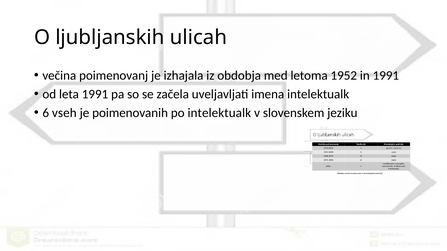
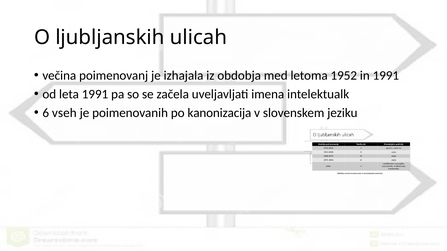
po intelektualk: intelektualk -> kanonizacija (219, 113)
